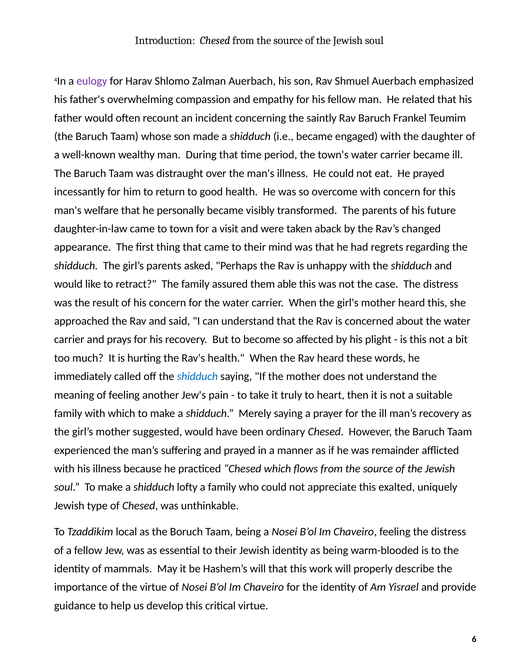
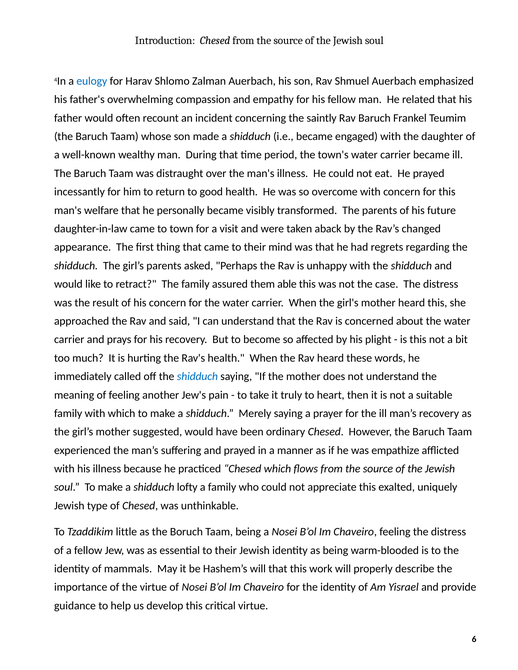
eulogy colour: purple -> blue (92, 81)
remainder: remainder -> empathize (395, 451)
local: local -> little (126, 532)
